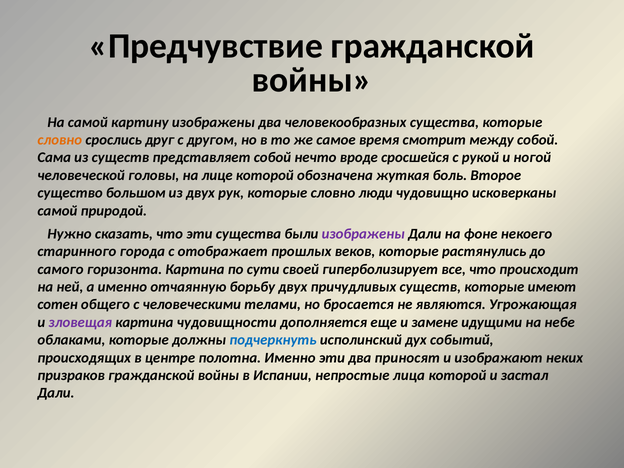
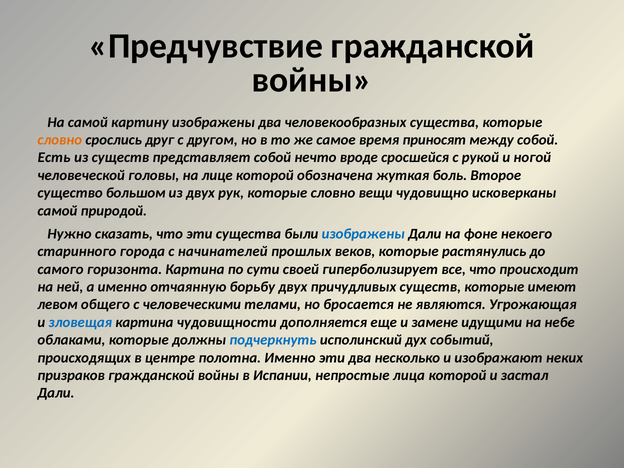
смотрит: смотрит -> приносят (434, 140)
Сама: Сама -> Есть (54, 158)
люди: люди -> вещи (376, 193)
изображены colour: purple -> blue (363, 234)
отображает: отображает -> начинателей (223, 252)
сотен: сотен -> левом (58, 305)
зловещая colour: purple -> blue (80, 322)
приносят: приносят -> несколько (407, 358)
